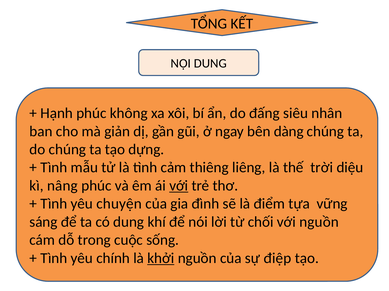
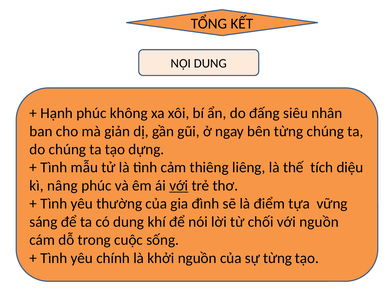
bên dàng: dàng -> từng (289, 132)
trời: trời -> tích (322, 168)
chuyện: chuyện -> thường (119, 204)
khởi underline: present -> none (161, 259)
sự điệp: điệp -> từng (278, 259)
